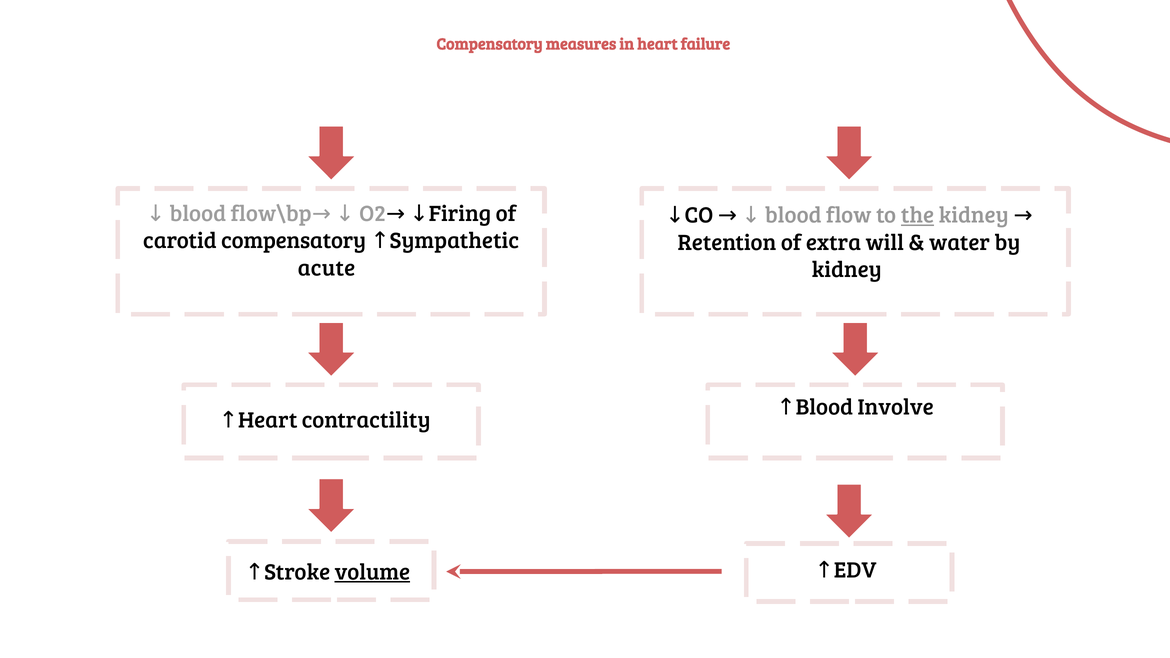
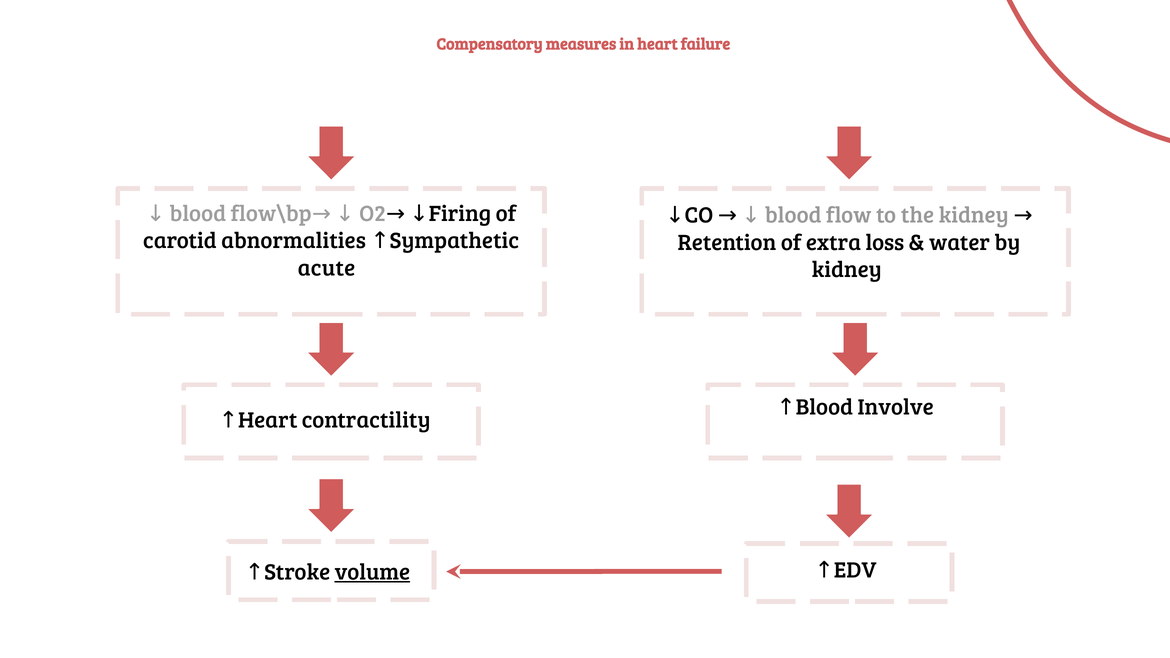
the underline: present -> none (917, 215)
carotid compensatory: compensatory -> abnormalities (294, 241)
will: will -> loss (885, 243)
